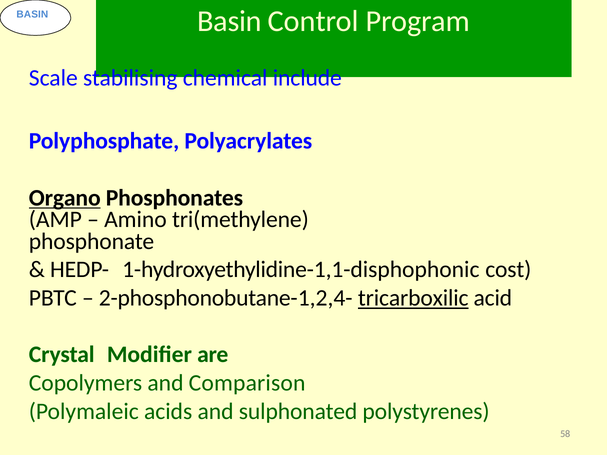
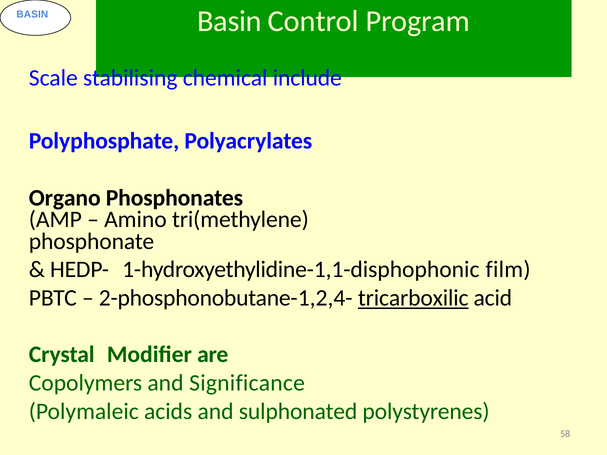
Organo underline: present -> none (65, 198)
cost: cost -> film (508, 270)
Comparison: Comparison -> Significance (247, 383)
